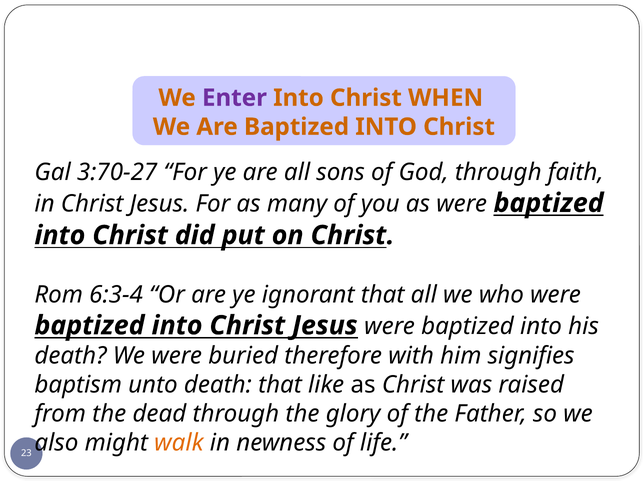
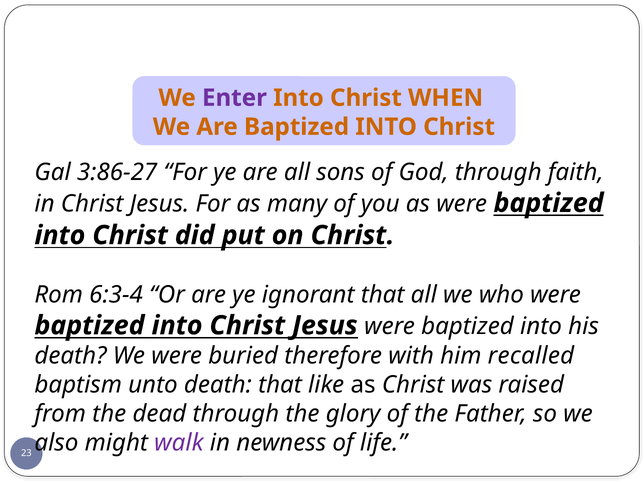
3:70-27: 3:70-27 -> 3:86-27 (117, 172)
signifies: signifies -> recalled (531, 356)
walk colour: orange -> purple (179, 443)
